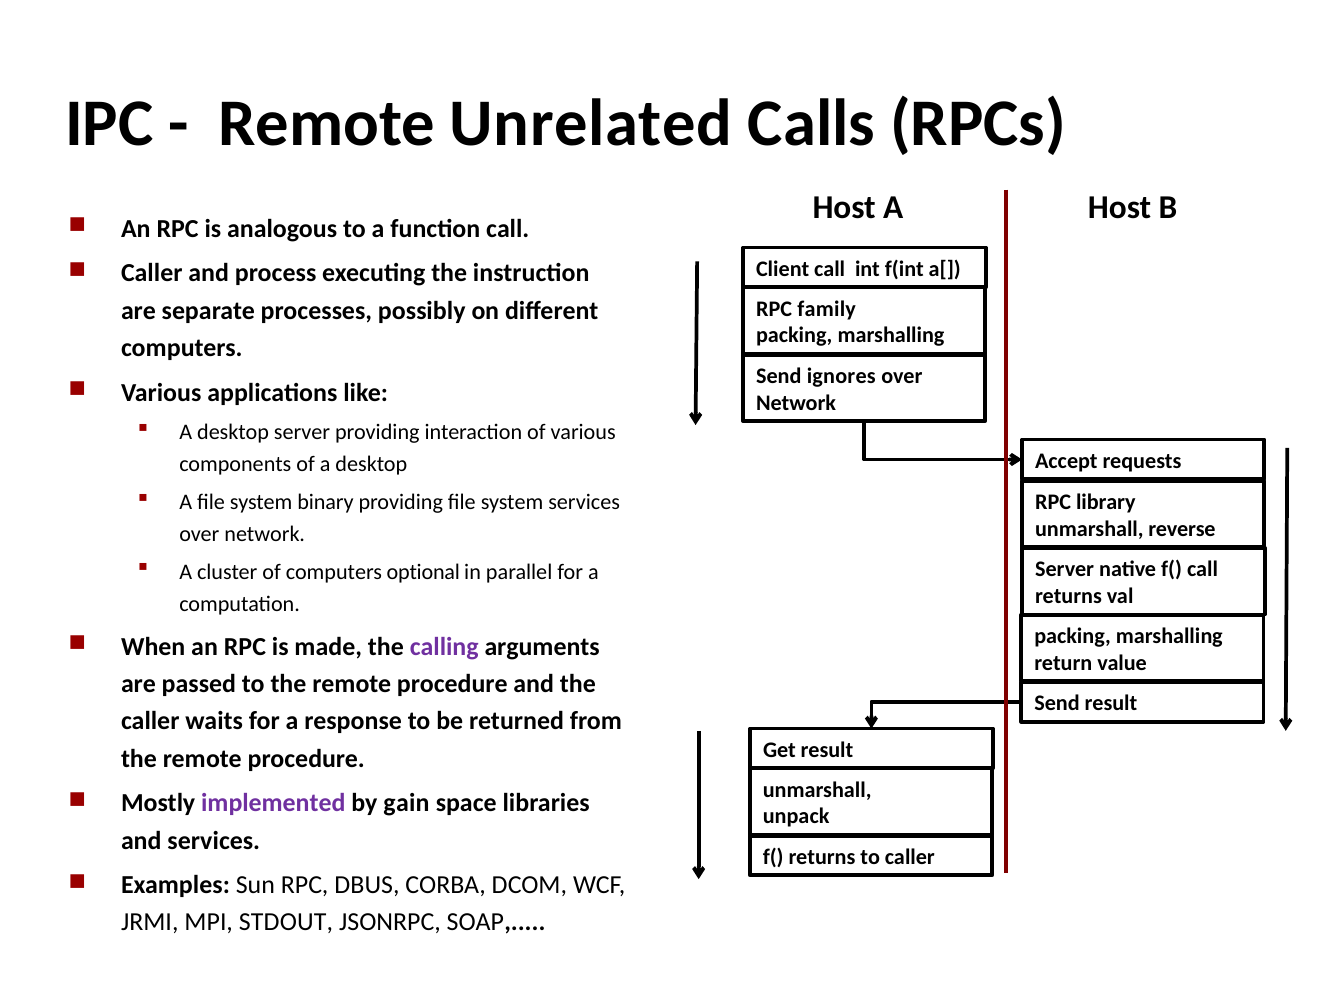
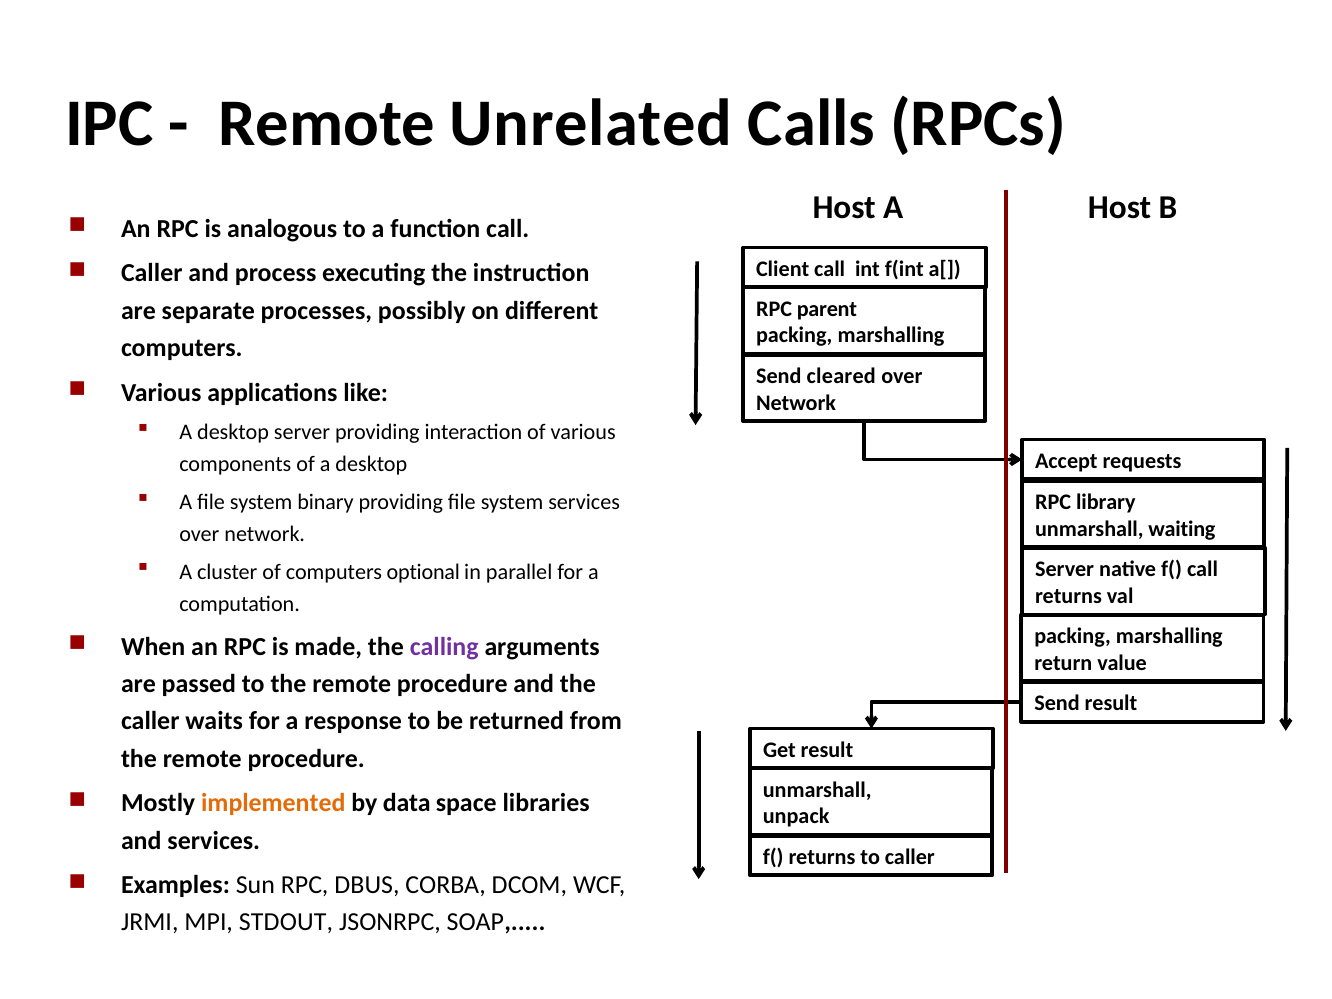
family: family -> parent (827, 309)
ignores: ignores -> cleared (841, 376)
reverse: reverse -> waiting (1182, 529)
implemented colour: purple -> orange (273, 803)
gain: gain -> data (407, 803)
